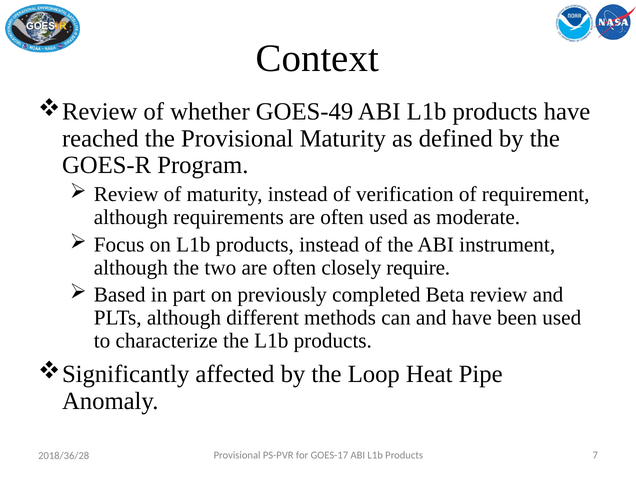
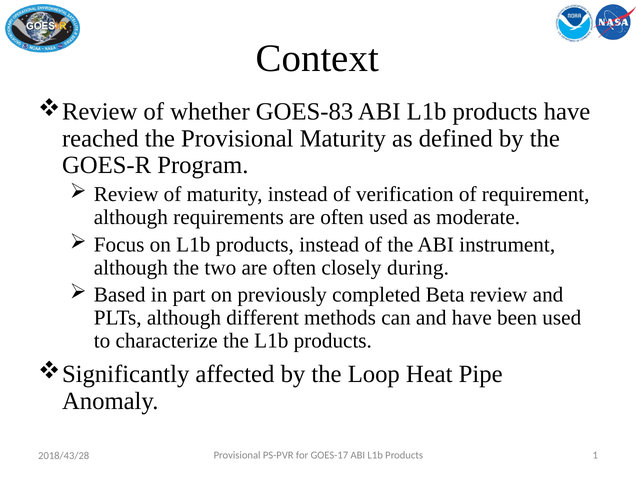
GOES-49: GOES-49 -> GOES-83 (305, 112)
require: require -> during (418, 268)
7: 7 -> 1 (595, 455)
2018/36/28: 2018/36/28 -> 2018/43/28 (64, 456)
